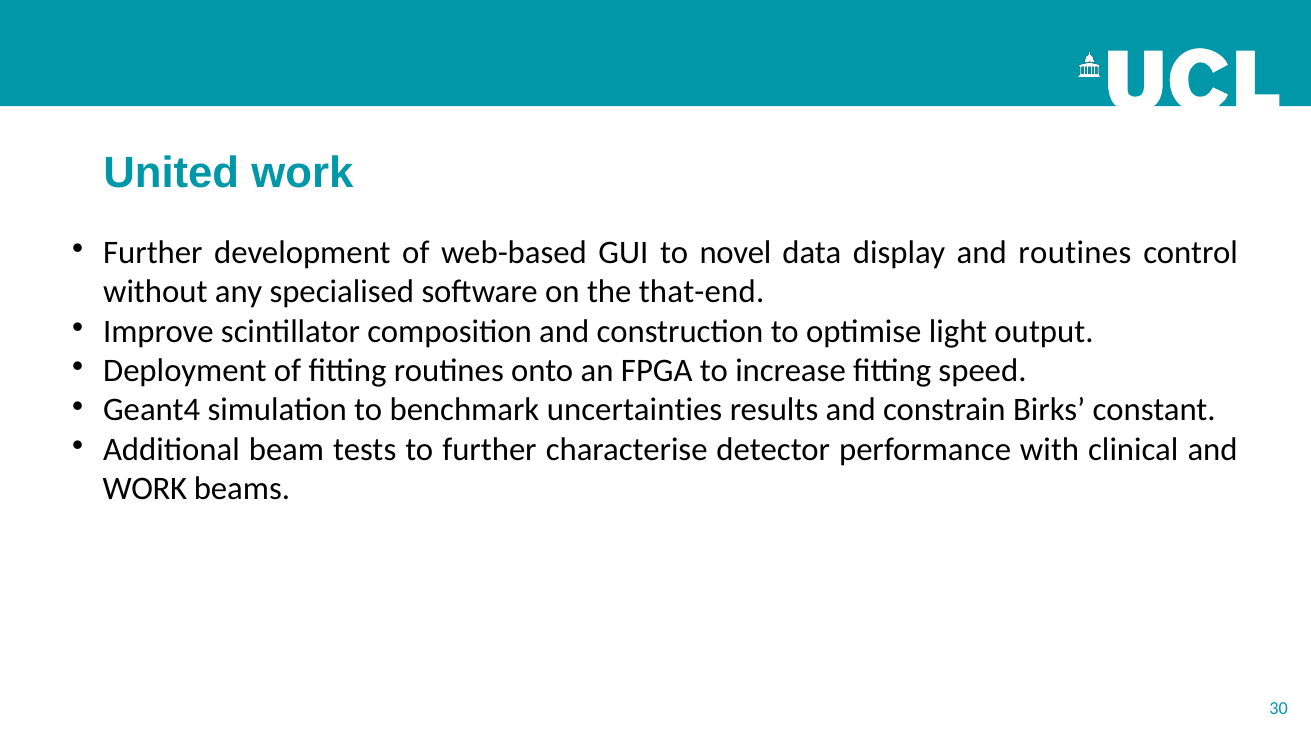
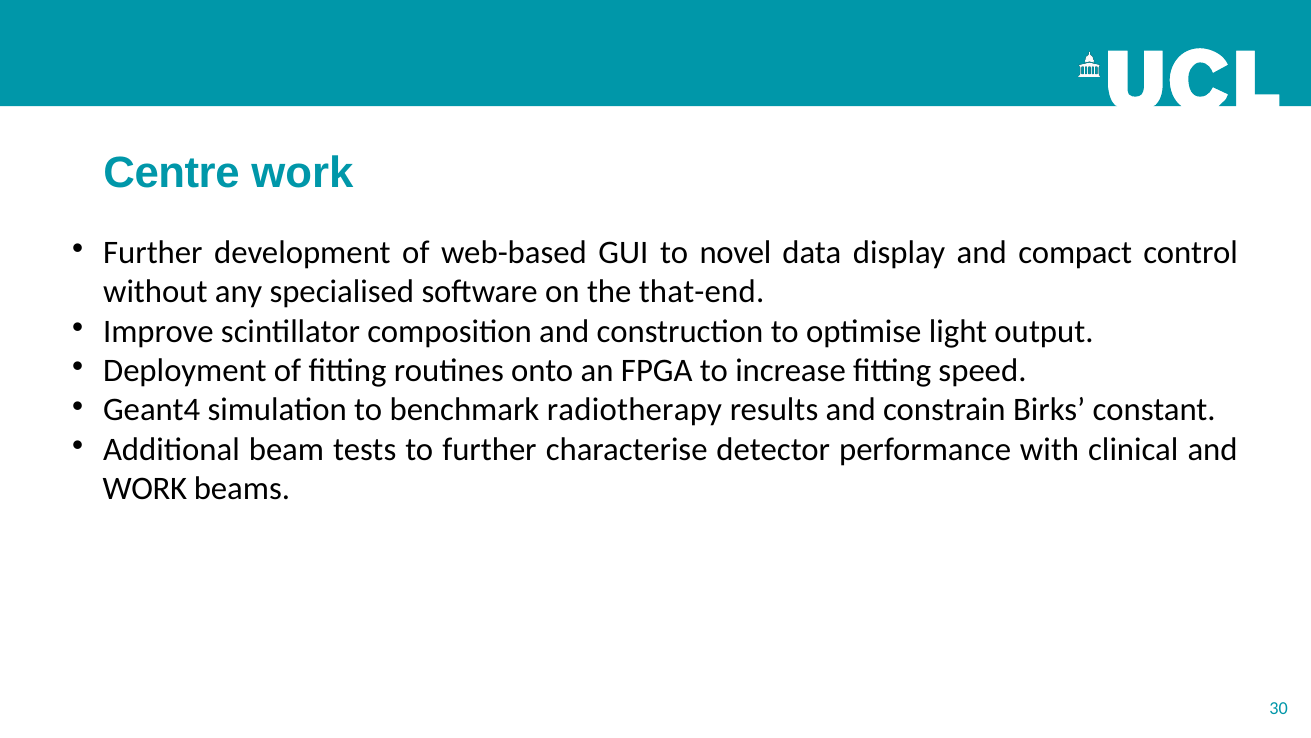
United: United -> Centre (172, 173)
and routines: routines -> compact (1075, 253)
uncertainties: uncertainties -> radiotherapy (634, 410)
